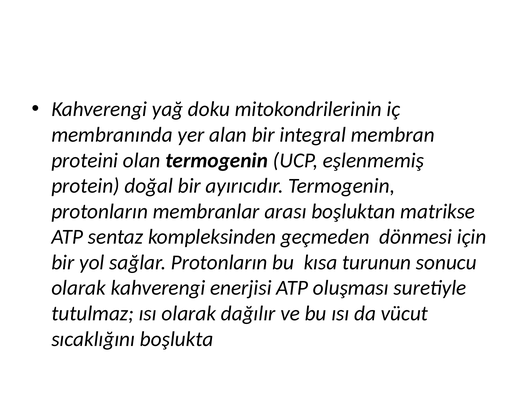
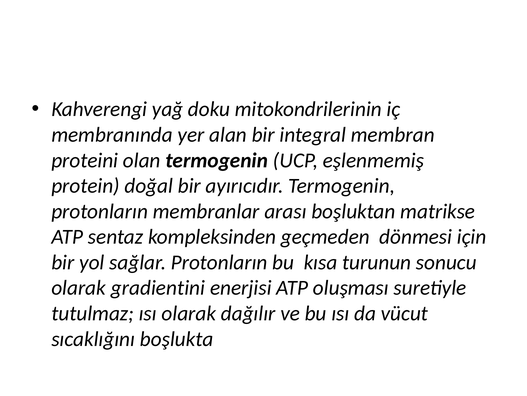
olarak kahverengi: kahverengi -> gradientini (158, 287)
